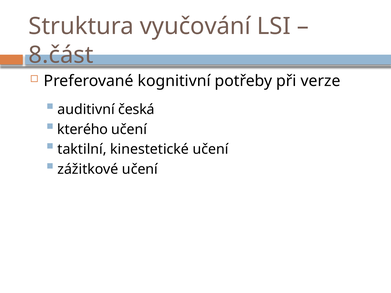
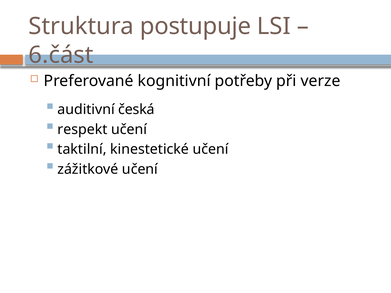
vyučování: vyučování -> postupuje (195, 26)
8.část: 8.část -> 6.část (61, 55)
kterého: kterého -> respekt (83, 130)
